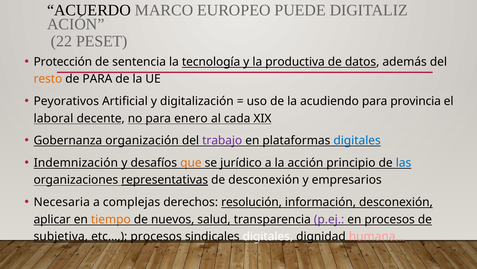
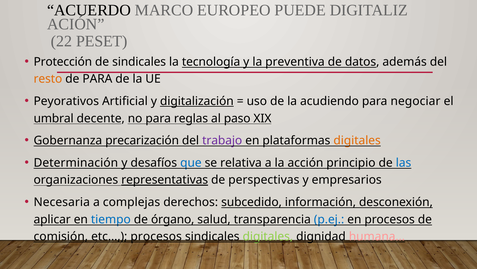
de sentencia: sentencia -> sindicales (139, 62)
productiva: productiva -> preventiva (295, 62)
digitalización underline: none -> present (197, 101)
provincia: provincia -> negociar (415, 101)
laboral: laboral -> umbral (54, 118)
enero: enero -> reglas (191, 118)
cada: cada -> paso (237, 118)
organización: organización -> precarización (142, 140)
digitales colour: blue -> orange (357, 140)
Indemnización: Indemnización -> Determinación (76, 162)
que colour: orange -> blue (191, 162)
jurídico: jurídico -> relativa (241, 162)
de desconexión: desconexión -> perspectivas (264, 180)
resolución: resolución -> subcedido (251, 202)
tiempo colour: orange -> blue (111, 219)
nuevos: nuevos -> órgano (173, 219)
p.ej colour: purple -> blue (329, 219)
subjetiva: subjetiva -> comisión (61, 236)
digitales colour: white -> light green (268, 236)
